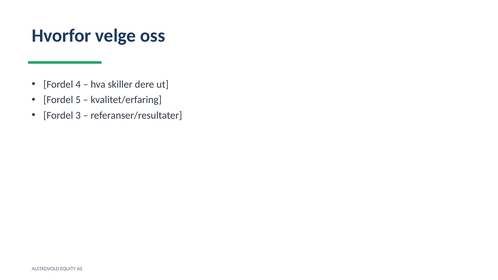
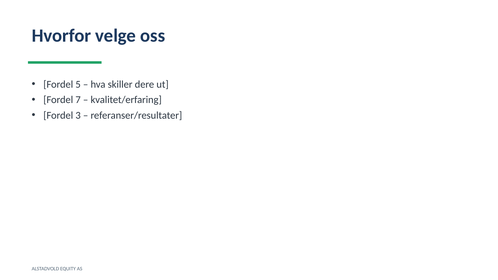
4: 4 -> 5 (78, 84)
5: 5 -> 7 (78, 100)
